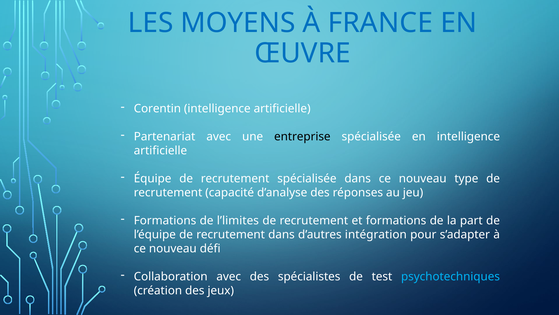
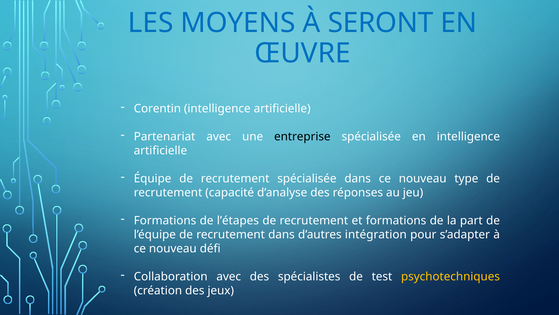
FRANCE: FRANCE -> SERONT (381, 23)
l’limites: l’limites -> l’étapes (238, 220)
psychotechniques colour: light blue -> yellow (450, 276)
